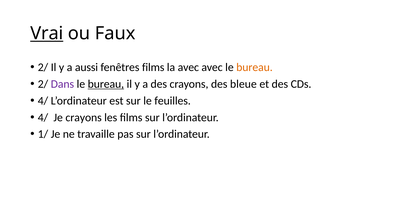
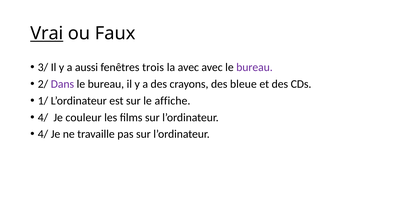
2/: 2/ -> 3/ (43, 67)
fenêtres films: films -> trois (153, 67)
bureau colour: orange -> purple (254, 67)
bureau underline: present -> none (106, 84)
4/: 4/ -> 1/ (43, 101)
feuilles: feuilles -> affiche (173, 101)
Je crayons: crayons -> couleur (84, 117)
1/: 1/ -> 4/ (43, 134)
